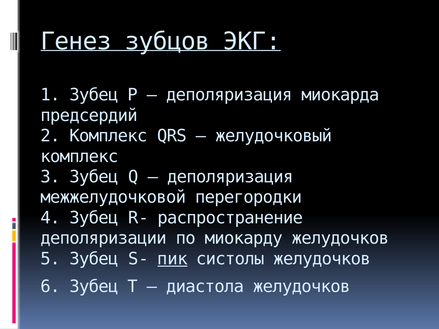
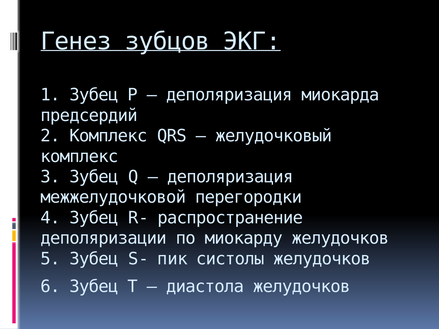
пик underline: present -> none (173, 259)
